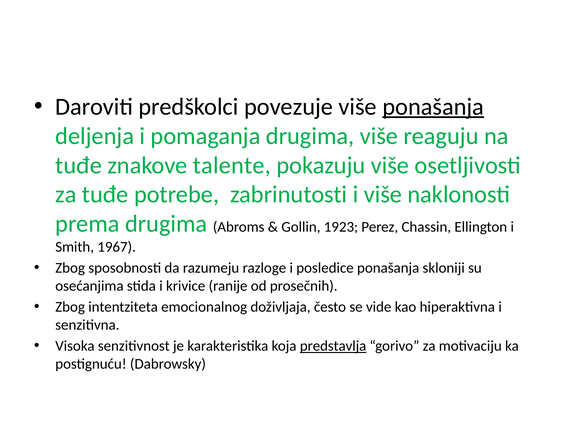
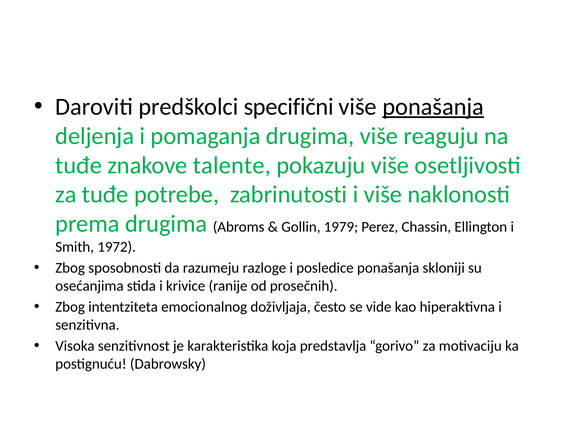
povezuje: povezuje -> specifični (289, 107)
1923: 1923 -> 1979 (341, 227)
1967: 1967 -> 1972 (117, 247)
predstavlja underline: present -> none (333, 346)
